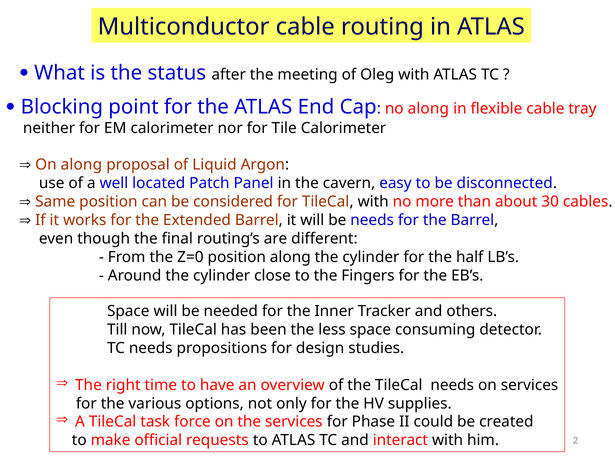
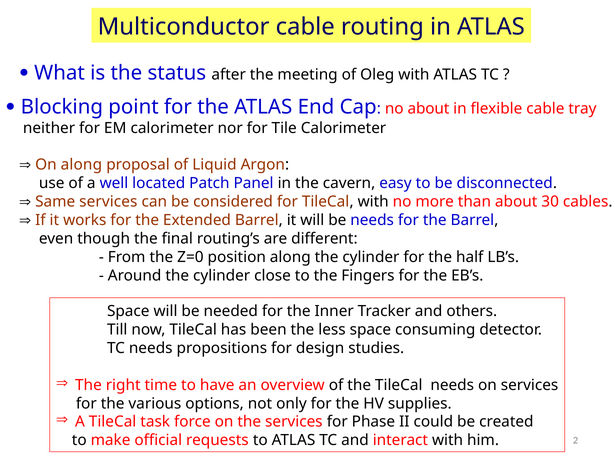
no along: along -> about (428, 109)
Same position: position -> services (108, 202)
